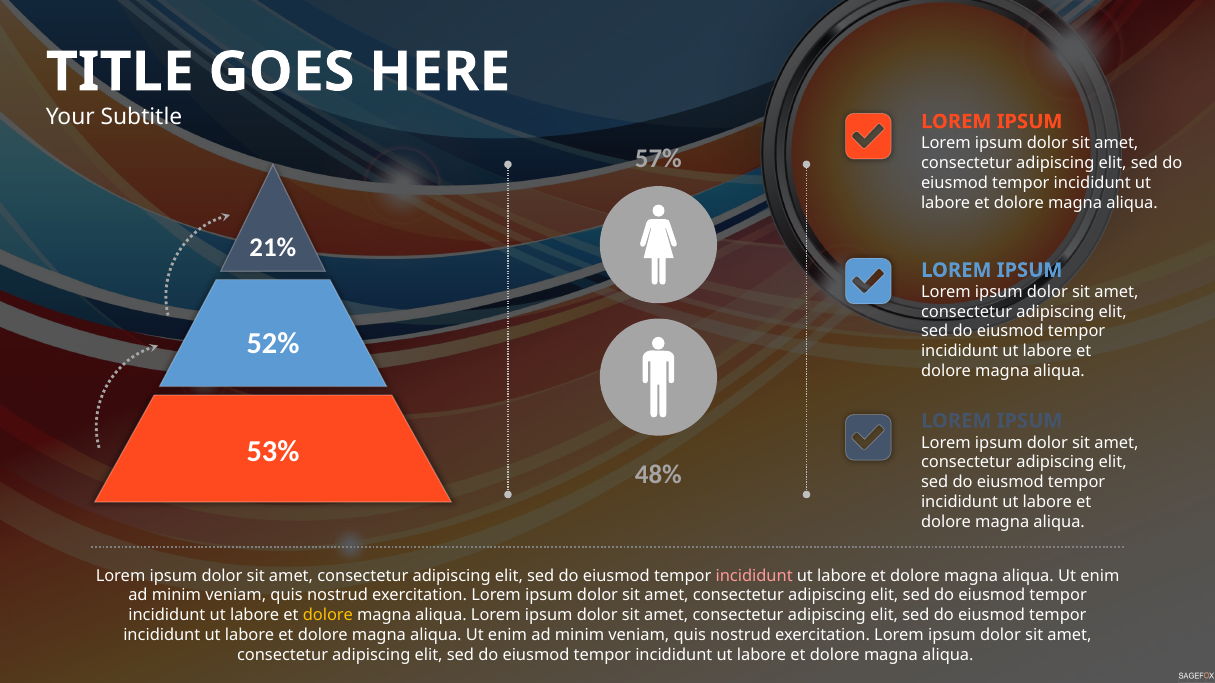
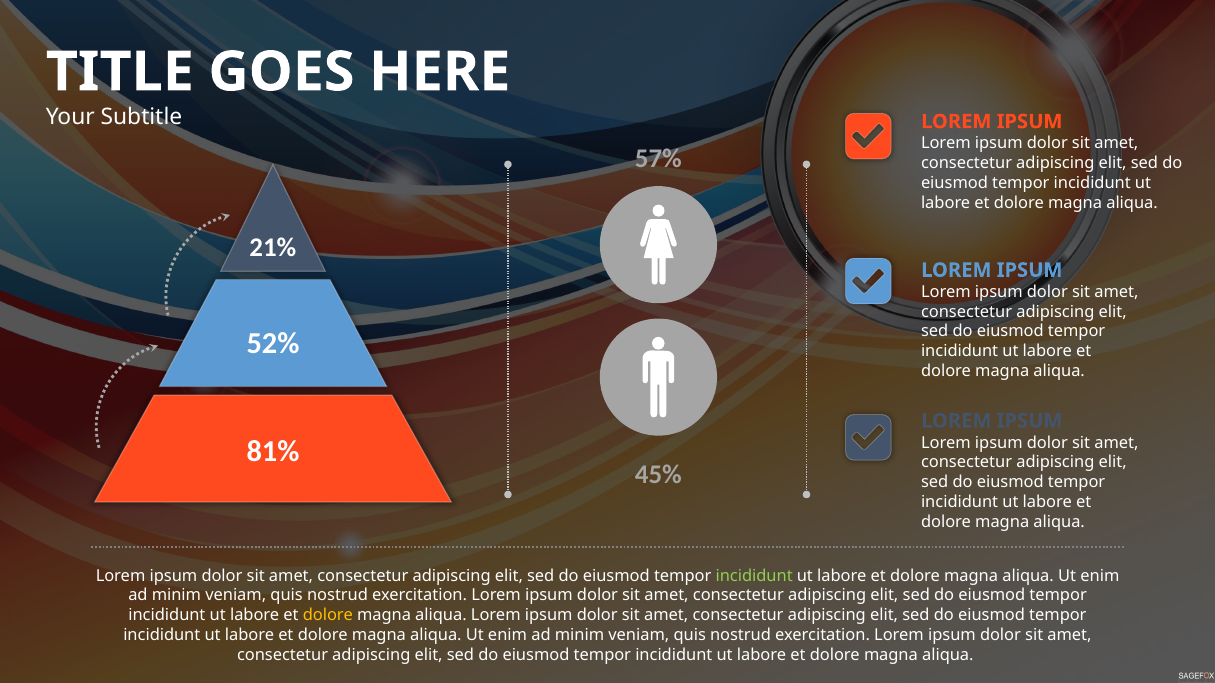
53%: 53% -> 81% (273, 452)
48%: 48% -> 45% (658, 475)
incididunt colour: pink -> light green (754, 576)
